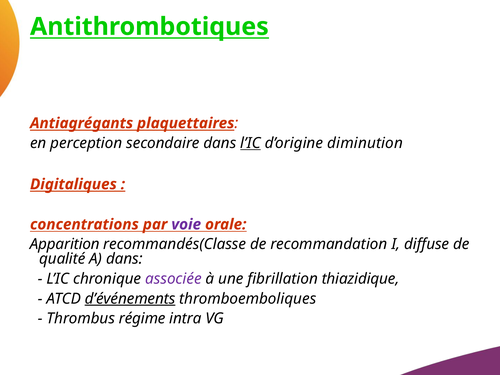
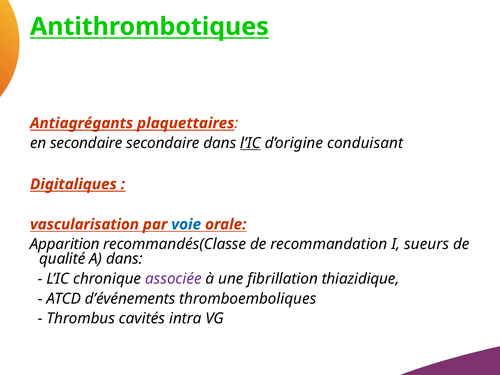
en perception: perception -> secondaire (86, 143)
diminution: diminution -> conduisant (365, 143)
concentrations: concentrations -> vascularisation (84, 224)
voie colour: purple -> blue (186, 224)
diffuse: diffuse -> sueurs (427, 244)
d’événements underline: present -> none (130, 299)
régime: régime -> cavités (142, 319)
